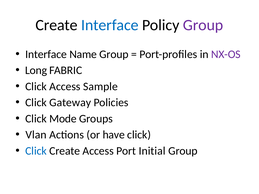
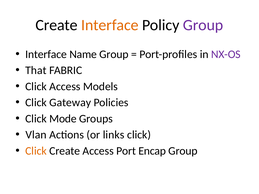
Interface colour: blue -> orange (110, 25)
Long: Long -> That (36, 70)
Sample: Sample -> Models (100, 87)
have: have -> links (114, 135)
Click colour: blue -> orange (36, 151)
Initial: Initial -> Encap (152, 151)
